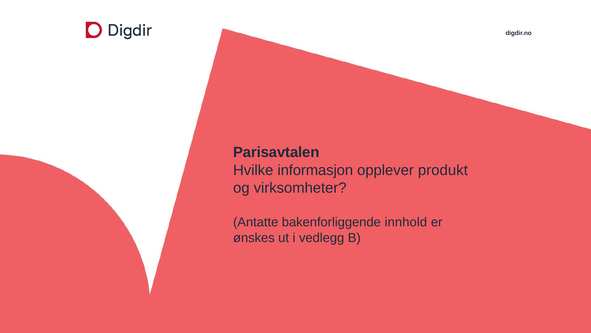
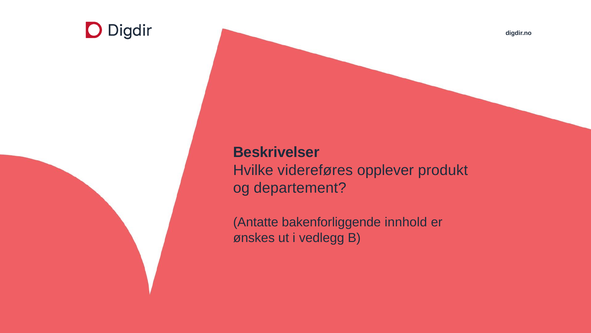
Parisavtalen: Parisavtalen -> Beskrivelser (276, 152)
informasjon: informasjon -> videreføres (315, 170)
virksomheter: virksomheter -> departement (300, 188)
